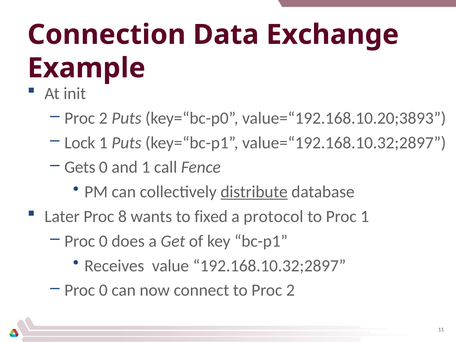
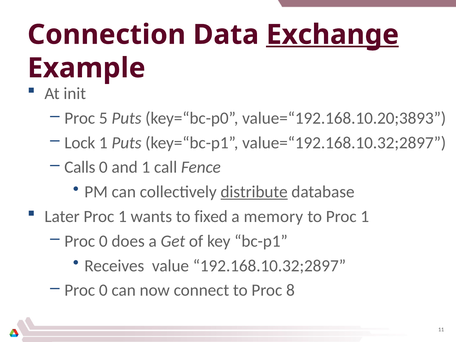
Exchange underline: none -> present (333, 35)
2: 2 -> 5 (103, 118)
Gets: Gets -> Calls (80, 167)
Later Proc 8: 8 -> 1 (122, 217)
protocol: protocol -> memory (273, 217)
to Proc 2: 2 -> 8 (290, 290)
